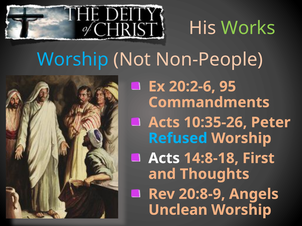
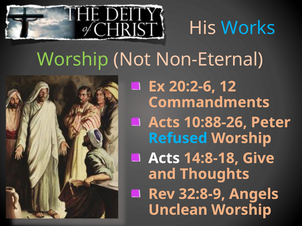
Works colour: light green -> light blue (248, 28)
Worship colour: light blue -> light green (73, 60)
Non-People: Non-People -> Non-Eternal (209, 60)
95: 95 -> 12 (228, 87)
10:35-26: 10:35-26 -> 10:88-26 (215, 123)
First: First -> Give (258, 159)
20:8-9: 20:8-9 -> 32:8-9 (202, 194)
